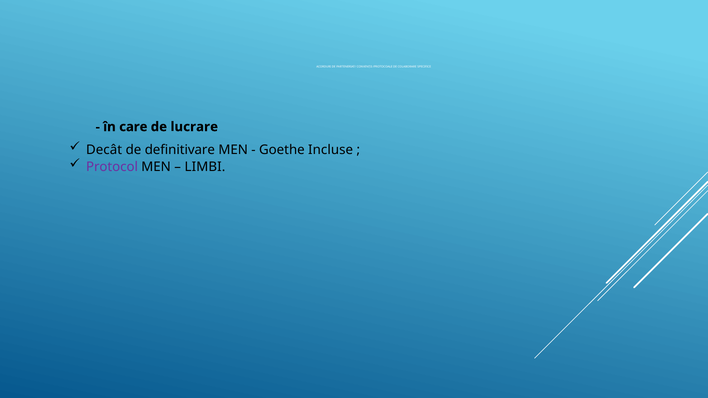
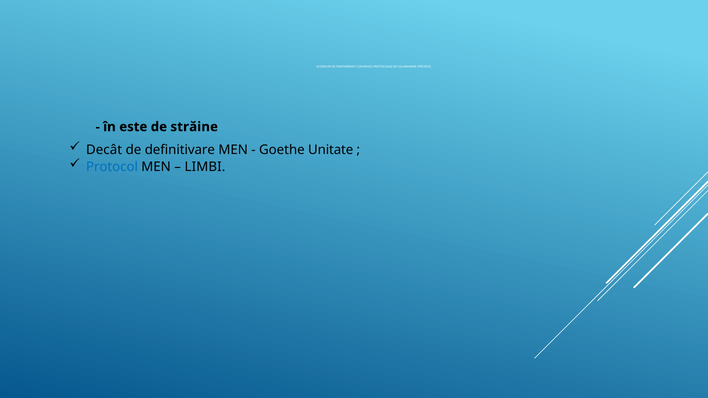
care: care -> este (133, 127)
lucrare: lucrare -> străine (194, 127)
Incluse: Incluse -> Unitate (331, 150)
Protocol colour: purple -> blue (112, 167)
